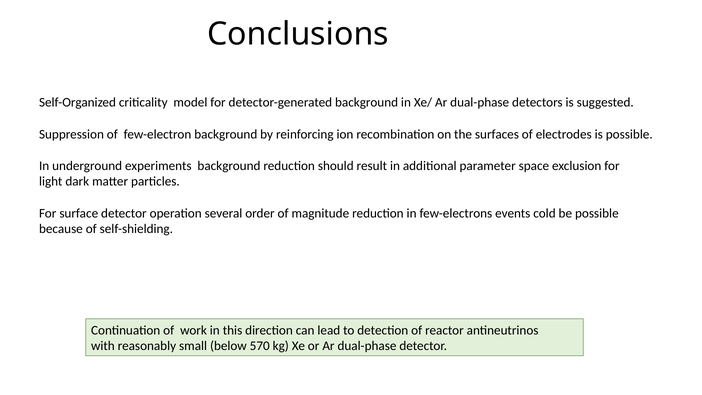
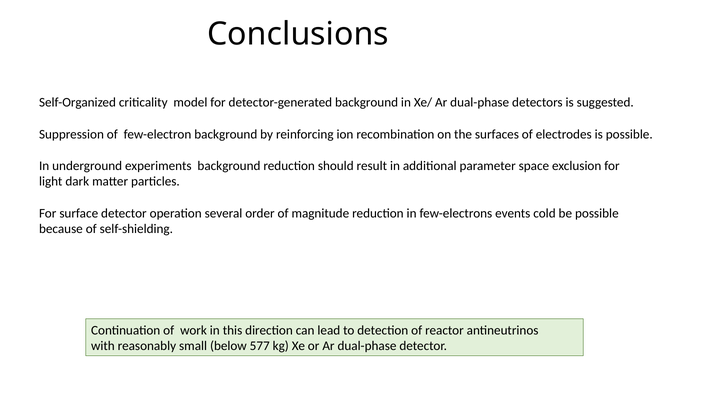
570: 570 -> 577 (260, 346)
